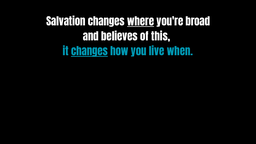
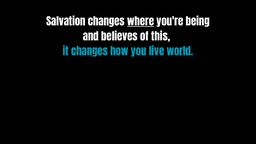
broad: broad -> being (198, 22)
changes underline: present -> none (89, 52)
when: when -> world (180, 52)
